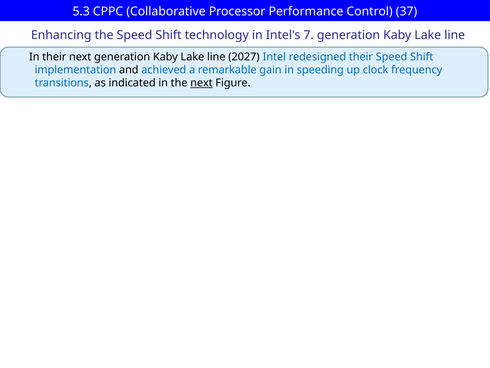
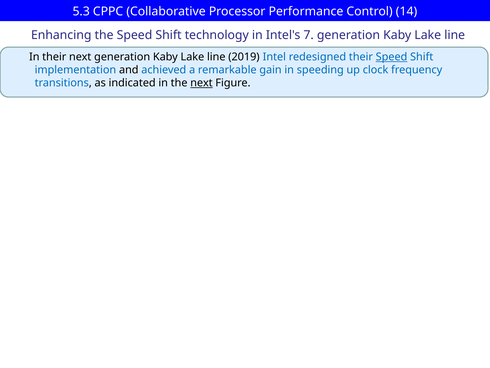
37: 37 -> 14 (407, 11)
2027: 2027 -> 2019 (244, 57)
Speed underline: none -> present (392, 57)
